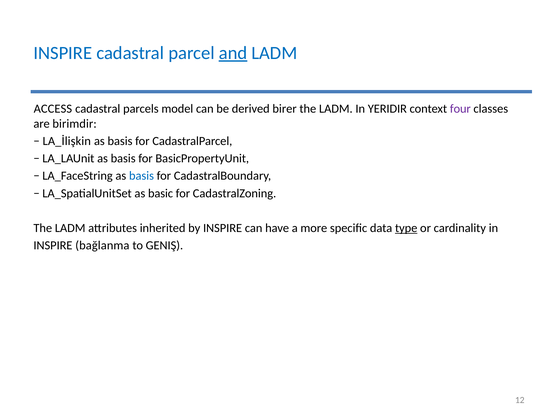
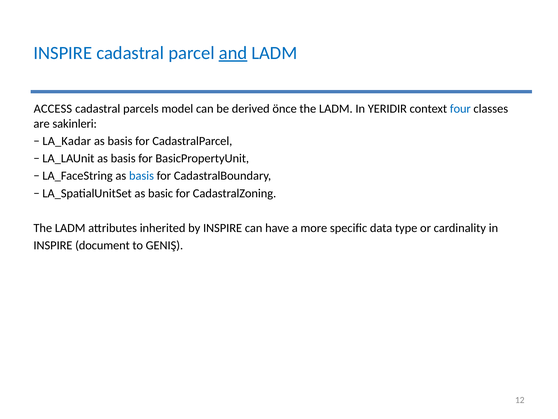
birer: birer -> önce (285, 109)
four colour: purple -> blue (460, 109)
birimdir: birimdir -> sakinleri (75, 124)
LA_İlişkin: LA_İlişkin -> LA_Kadar (67, 141)
type underline: present -> none (406, 228)
bağlanma: bağlanma -> document (102, 245)
